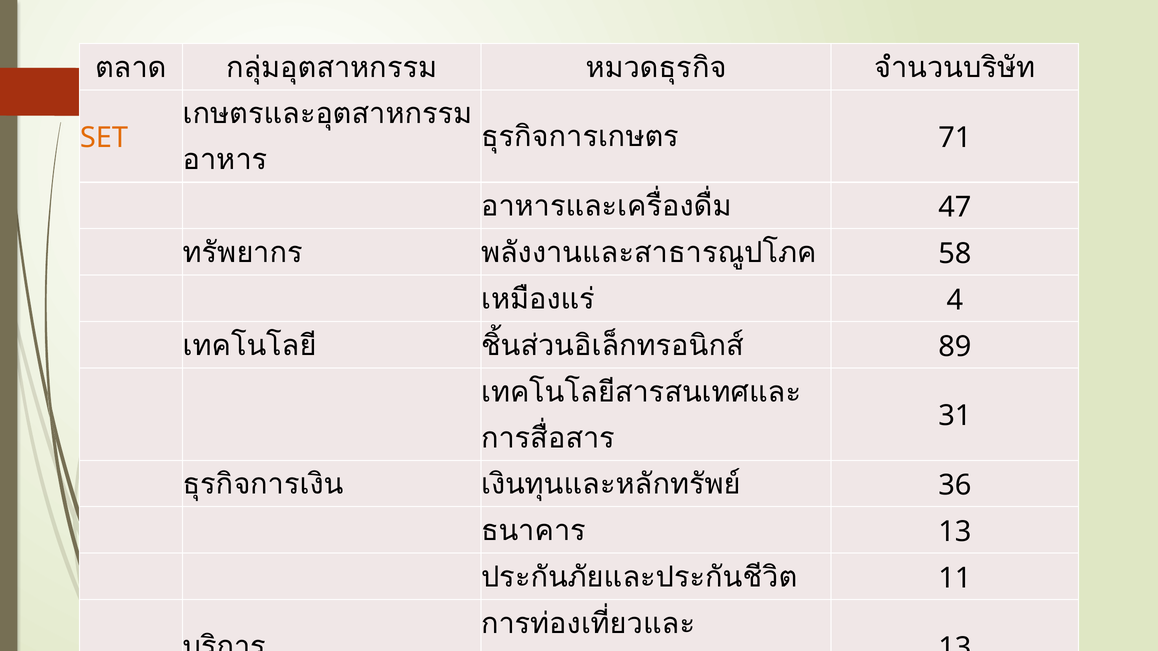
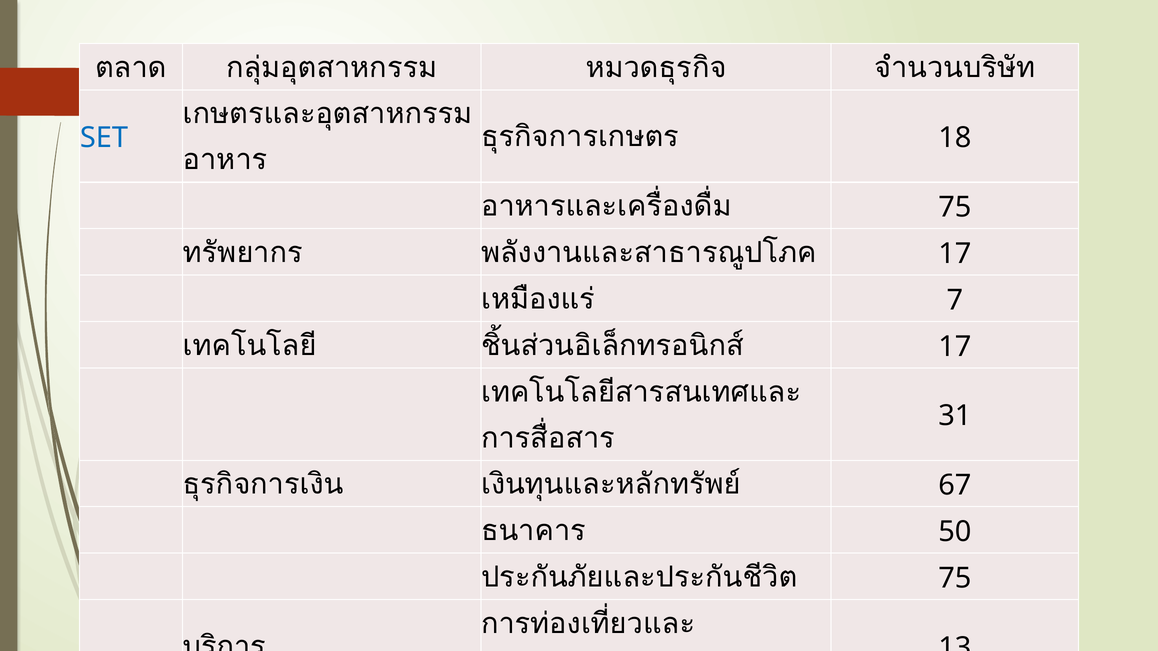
SET colour: orange -> blue (104, 138)
71: 71 -> 18 (955, 138)
47: 47 -> 75 (955, 207)
58: 58 -> 17 (955, 254)
4: 4 -> 7 (955, 300)
89: 89 -> 17 (955, 347)
36: 36 -> 67 (955, 486)
13: 13 -> 50 (955, 532)
11: 11 -> 75 (955, 578)
